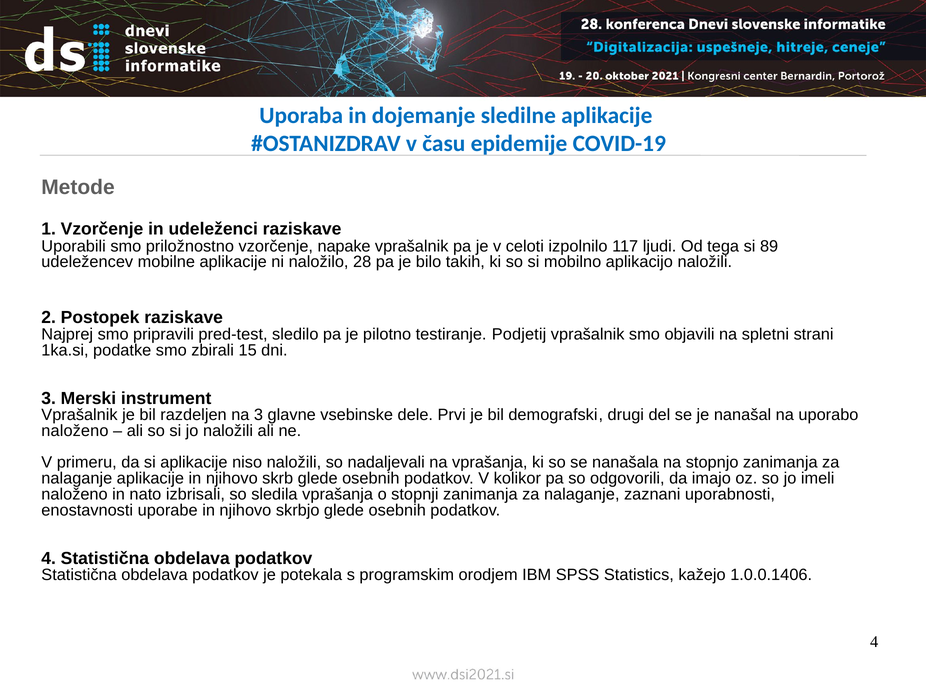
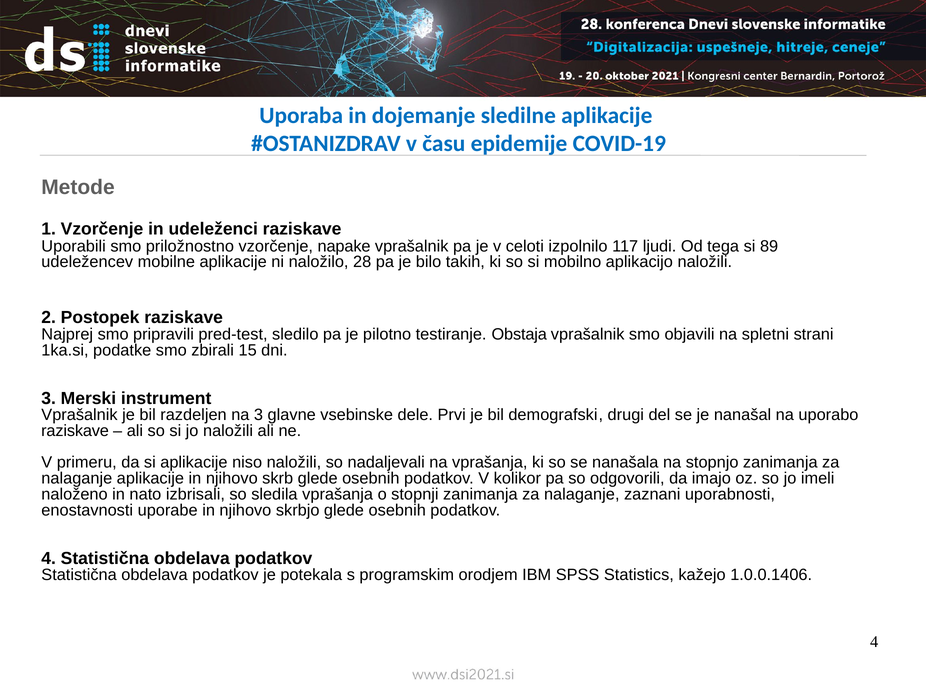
Podjetij: Podjetij -> Obstaja (519, 335)
naloženo: naloženo -> raziskave (75, 431)
